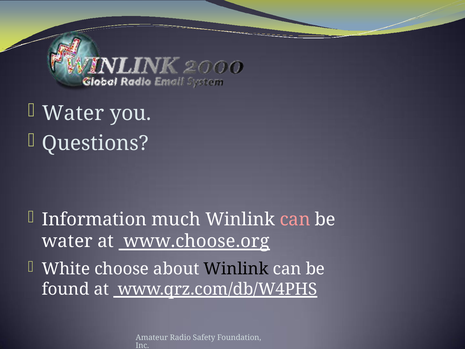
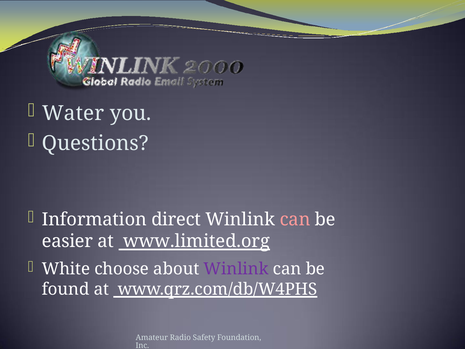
much: much -> direct (176, 219)
water: water -> easier (67, 241)
www.choose.org: www.choose.org -> www.limited.org (197, 241)
Winlink colour: black -> purple (236, 269)
